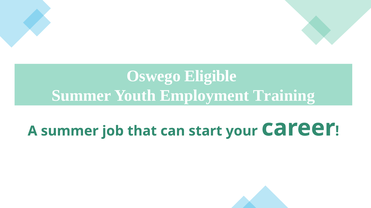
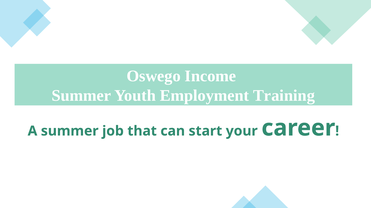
Eligible: Eligible -> Income (210, 76)
